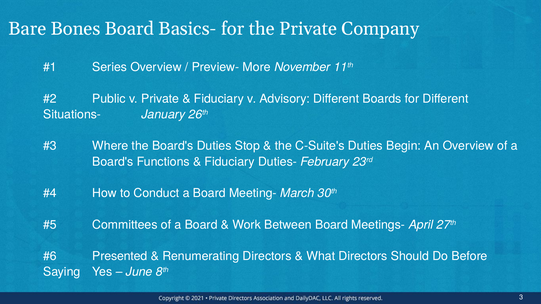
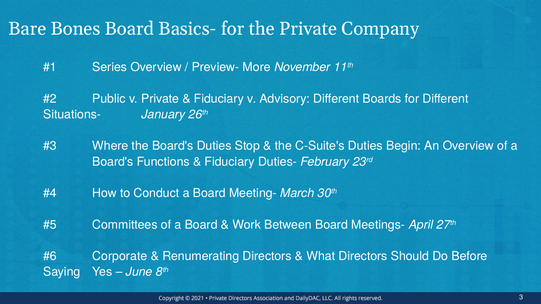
Presented: Presented -> Corporate (120, 256)
